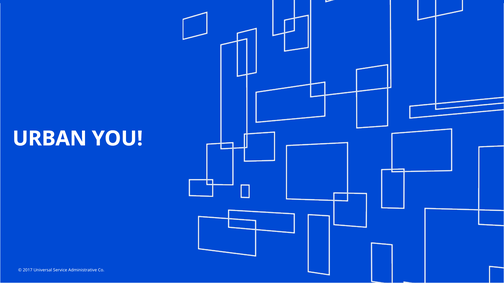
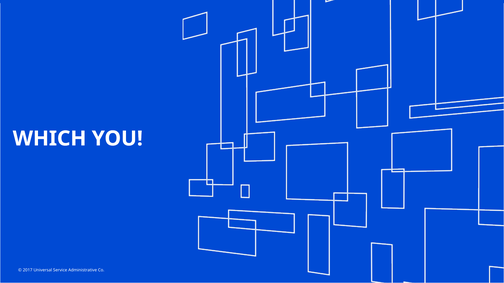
URBAN: URBAN -> WHICH (50, 139)
